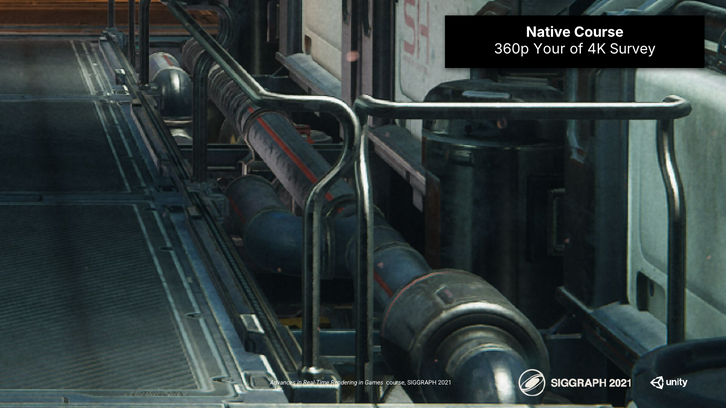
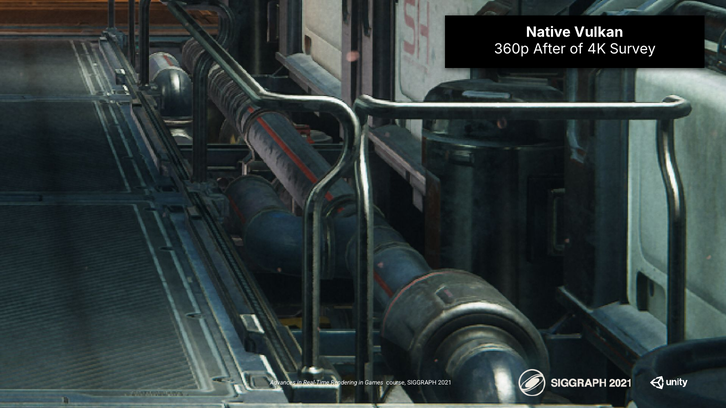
Native Course: Course -> Vulkan (599, 32)
Your: Your -> After (549, 49)
